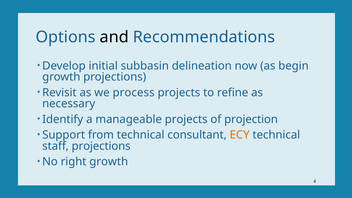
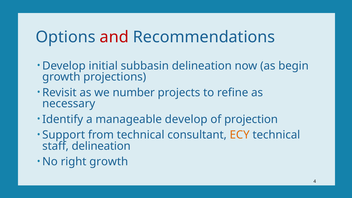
and colour: black -> red (114, 37)
process: process -> number (134, 93)
manageable projects: projects -> develop (186, 119)
staff projections: projections -> delineation (101, 146)
